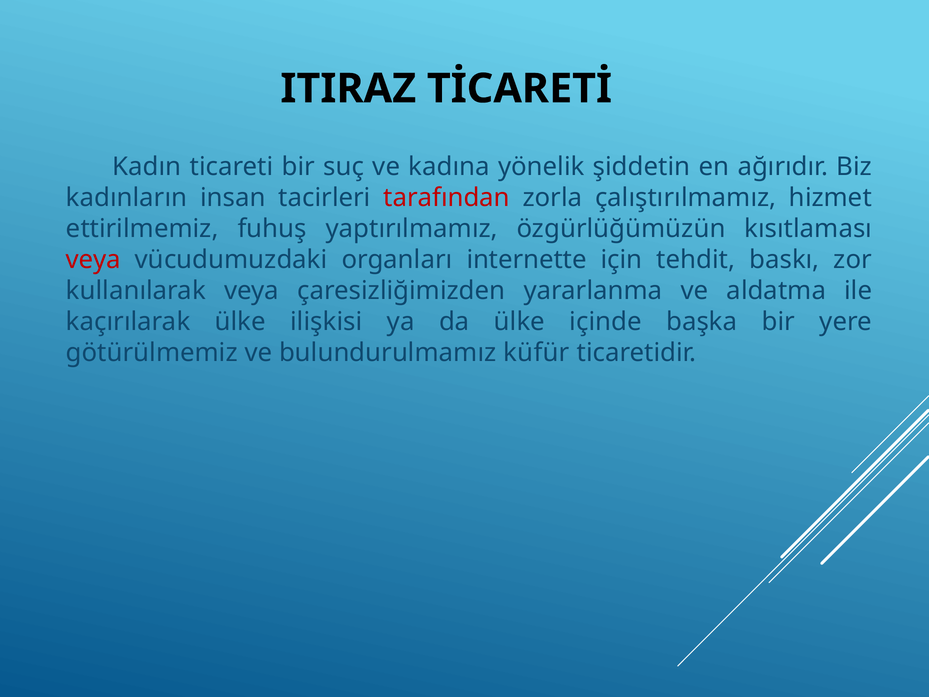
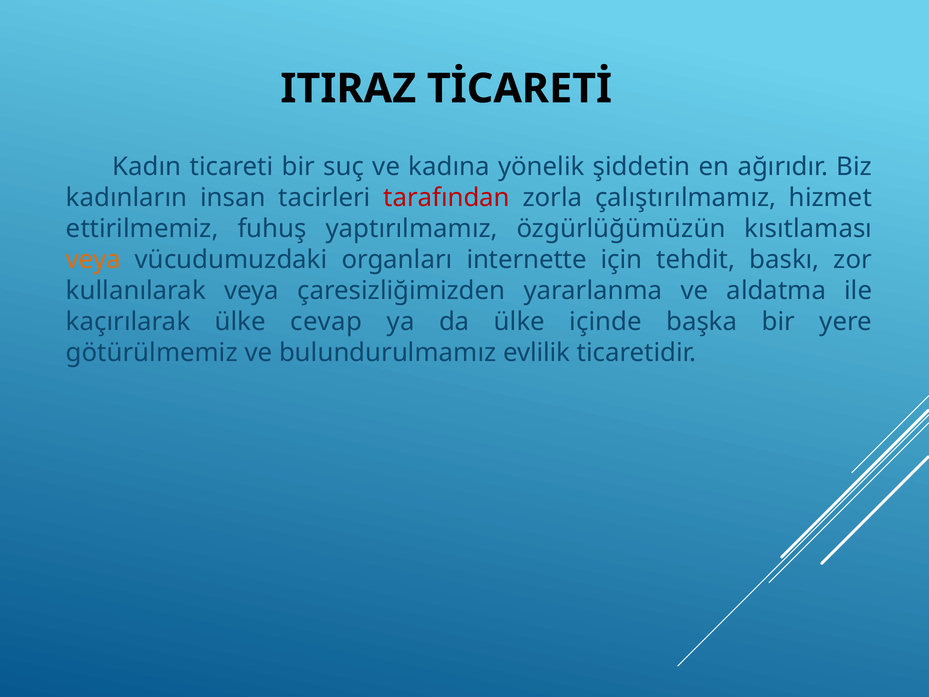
veya colour: red -> orange (93, 260)
ilişkisi: ilişkisi -> cevap (326, 322)
küfür: küfür -> evlilik (537, 353)
